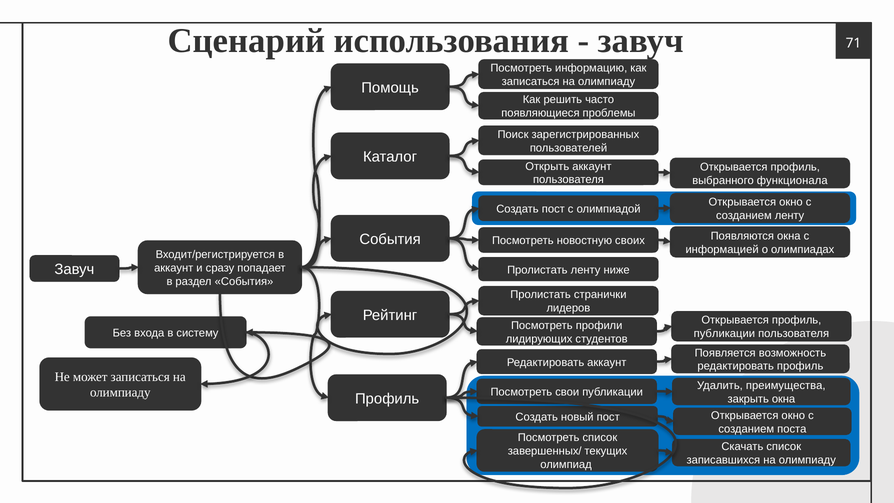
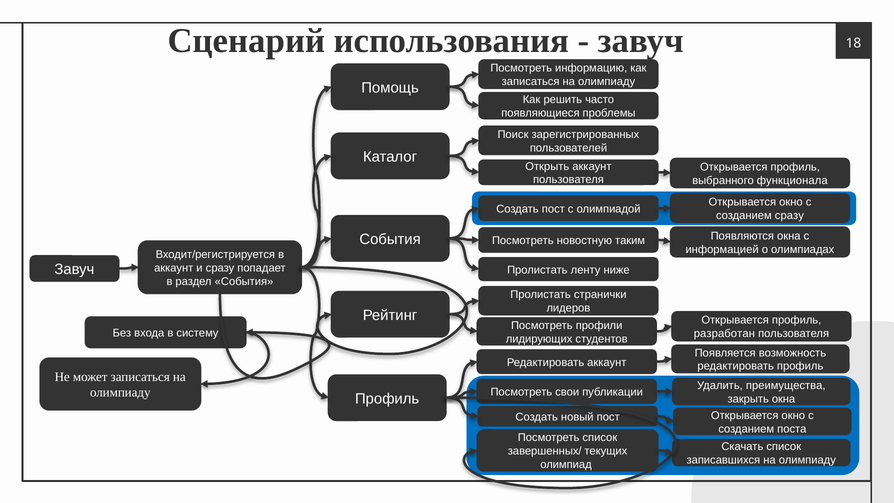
71: 71 -> 18 (853, 43)
созданием ленту: ленту -> сразу (789, 215)
своих: своих -> таким (630, 241)
публикации: публикации -> разработан (724, 334)
